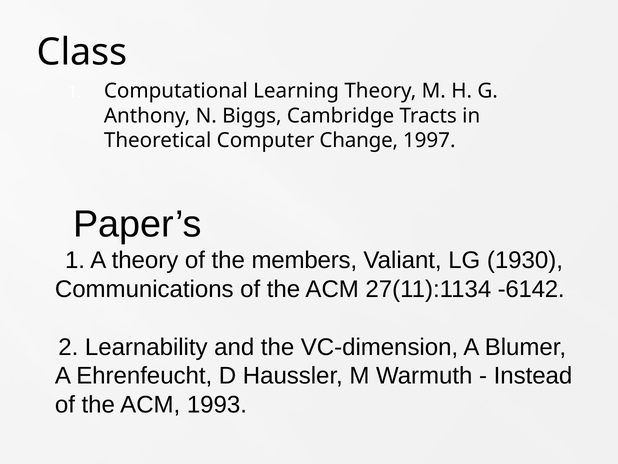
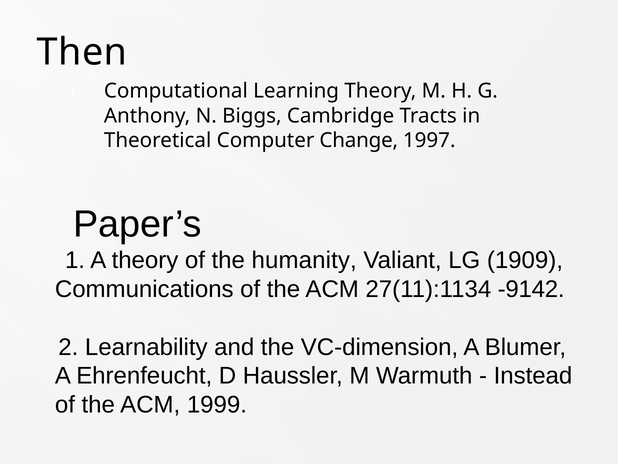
Class: Class -> Then (82, 52)
members: members -> humanity (304, 260)
1930: 1930 -> 1909 (525, 260)
-6142: -6142 -> -9142 (531, 289)
1993: 1993 -> 1999 (217, 404)
